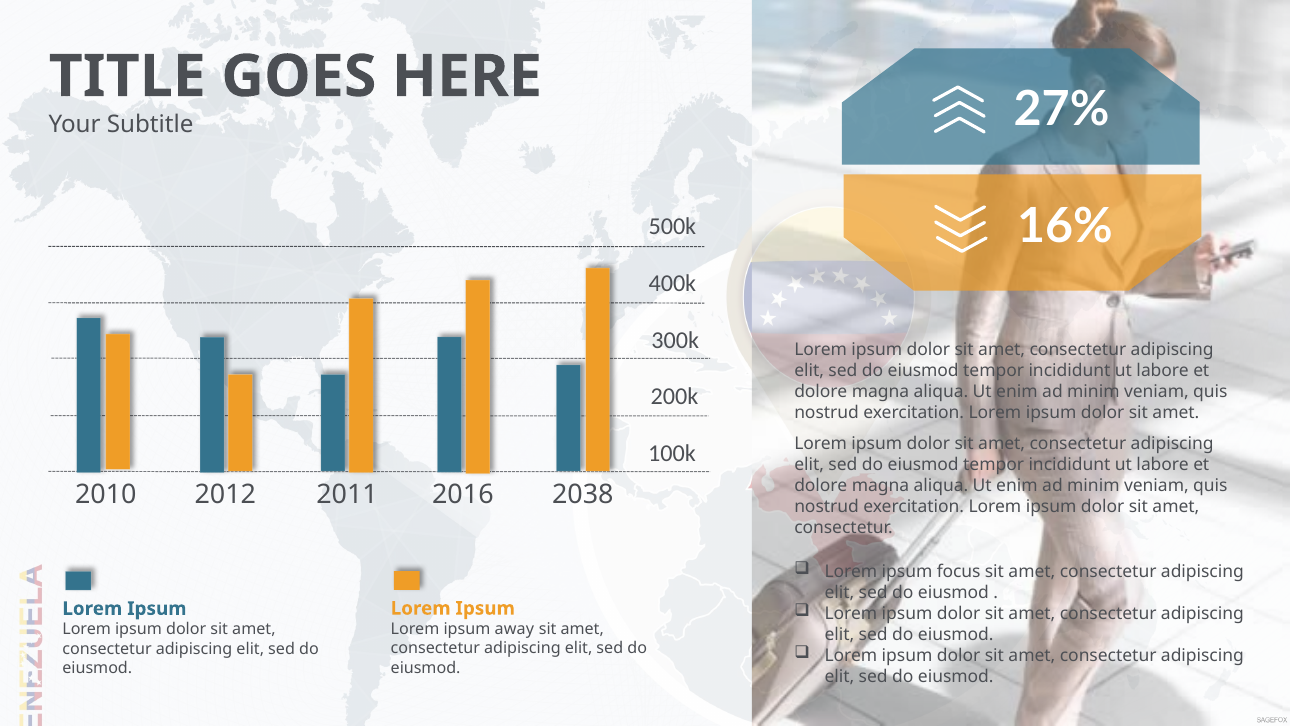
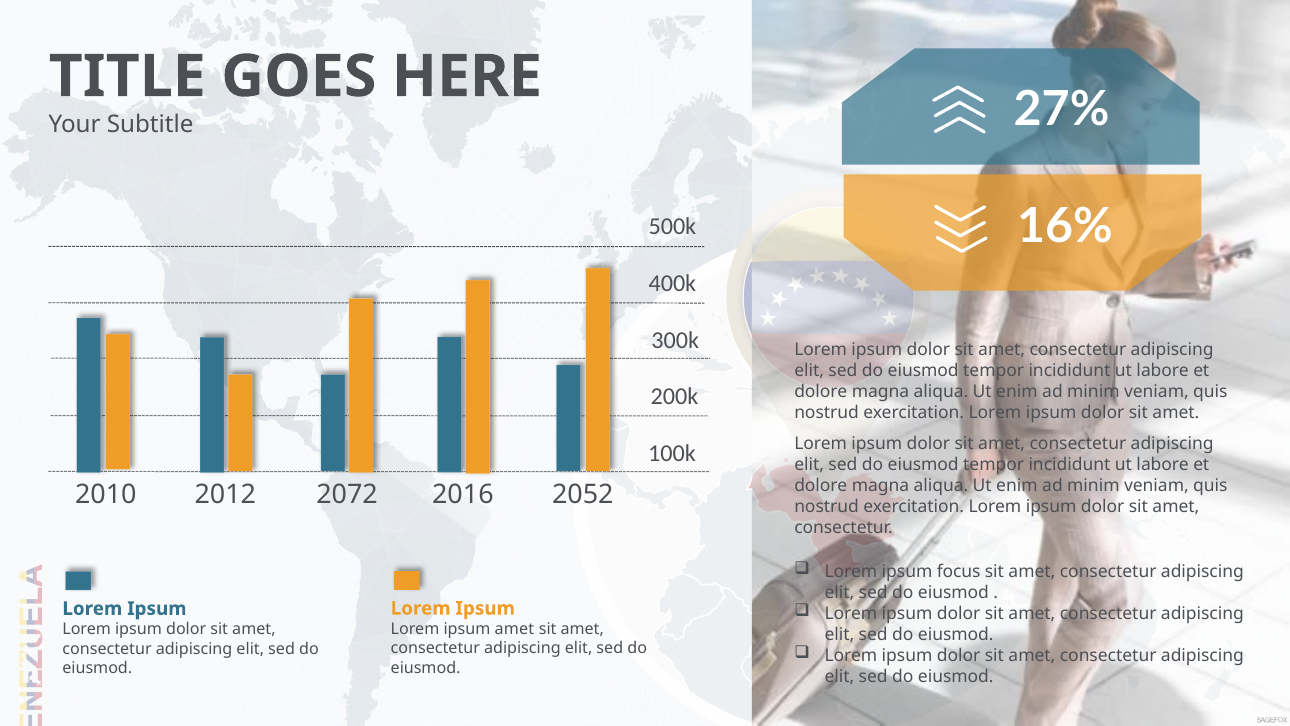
2011: 2011 -> 2072 (347, 494)
2038: 2038 -> 2052 (583, 494)
ipsum away: away -> amet (514, 629)
